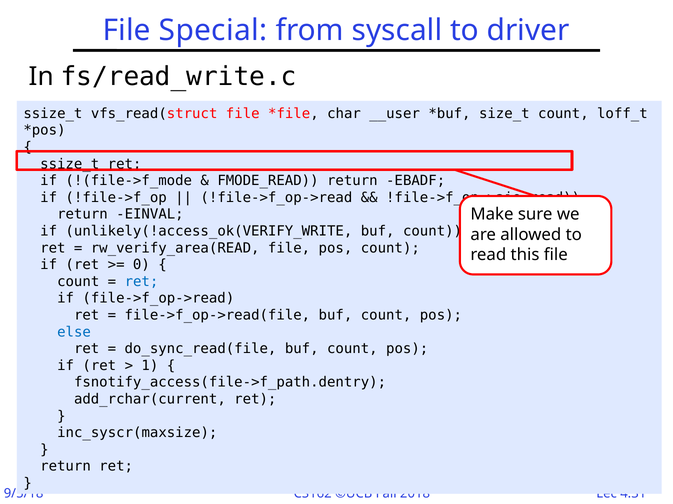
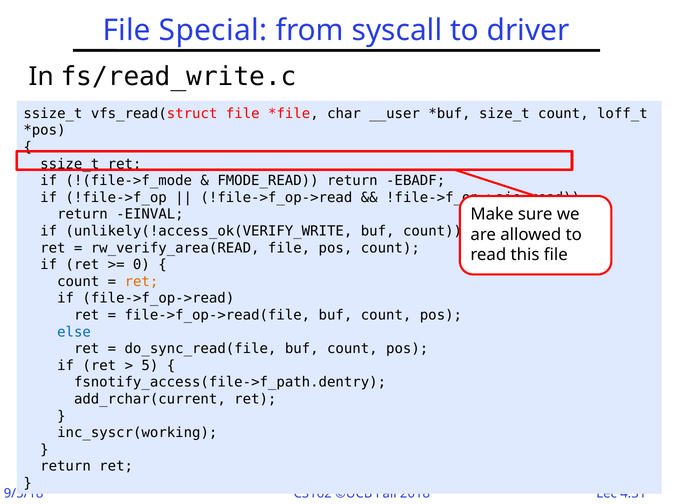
ret colour: blue -> orange (142, 282)
1: 1 -> 5 (150, 366)
inc_syscr(maxsize: inc_syscr(maxsize -> inc_syscr(working (137, 433)
